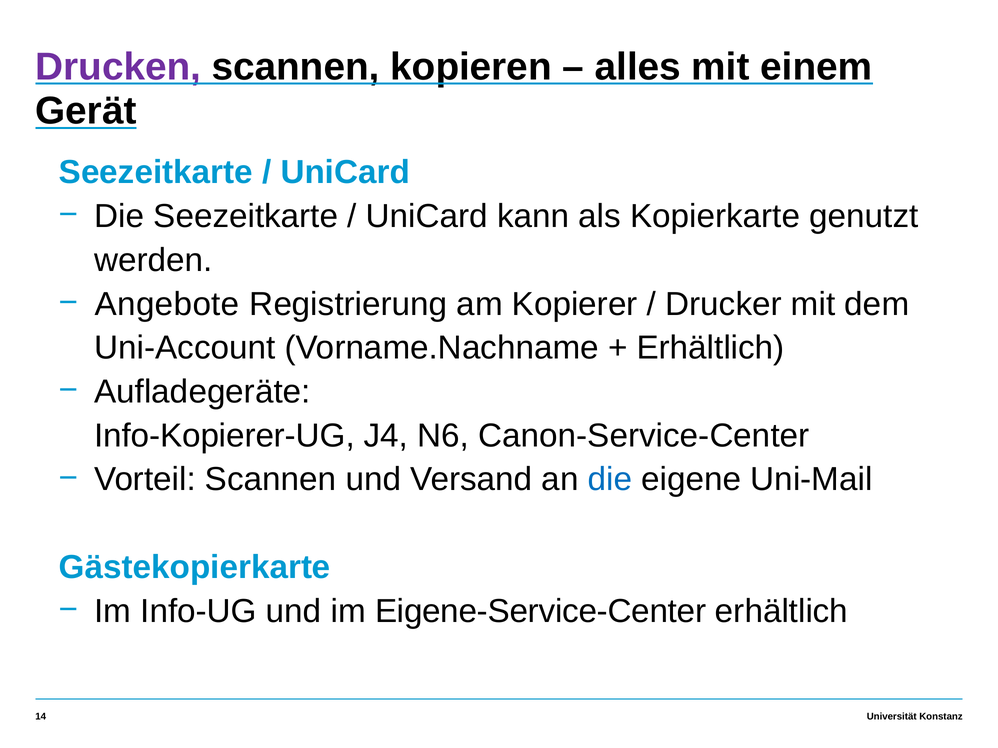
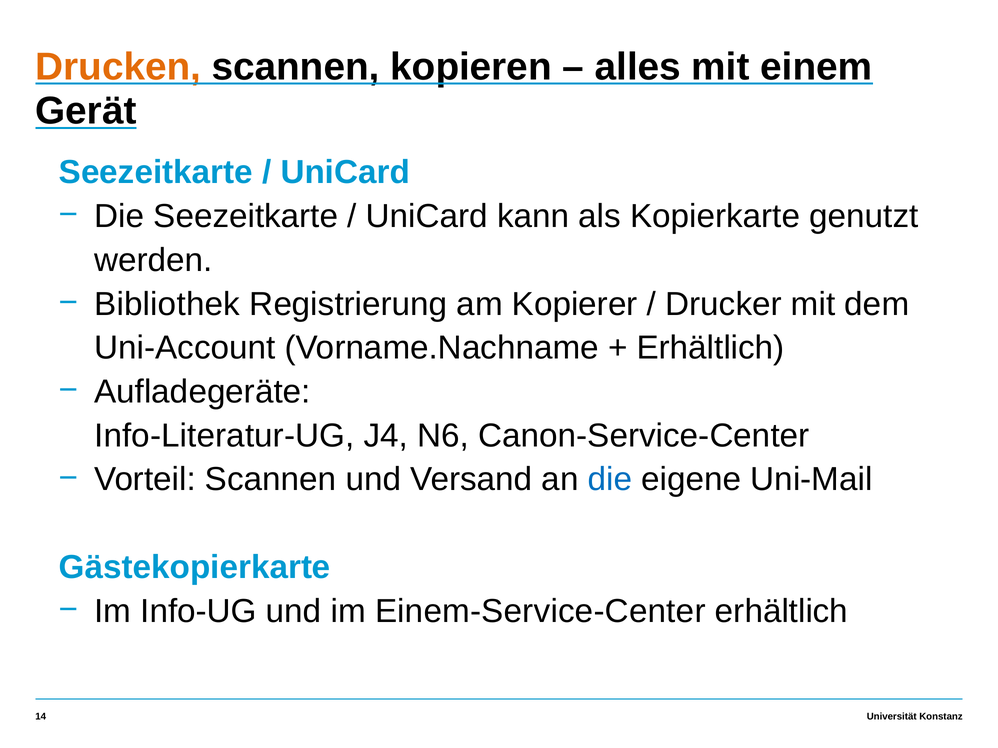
Drucken colour: purple -> orange (118, 67)
Angebote: Angebote -> Bibliothek (167, 304)
Info-Kopierer-UG: Info-Kopierer-UG -> Info-Literatur-UG (224, 436)
Eigene-Service-Center: Eigene-Service-Center -> Einem-Service-Center (540, 611)
